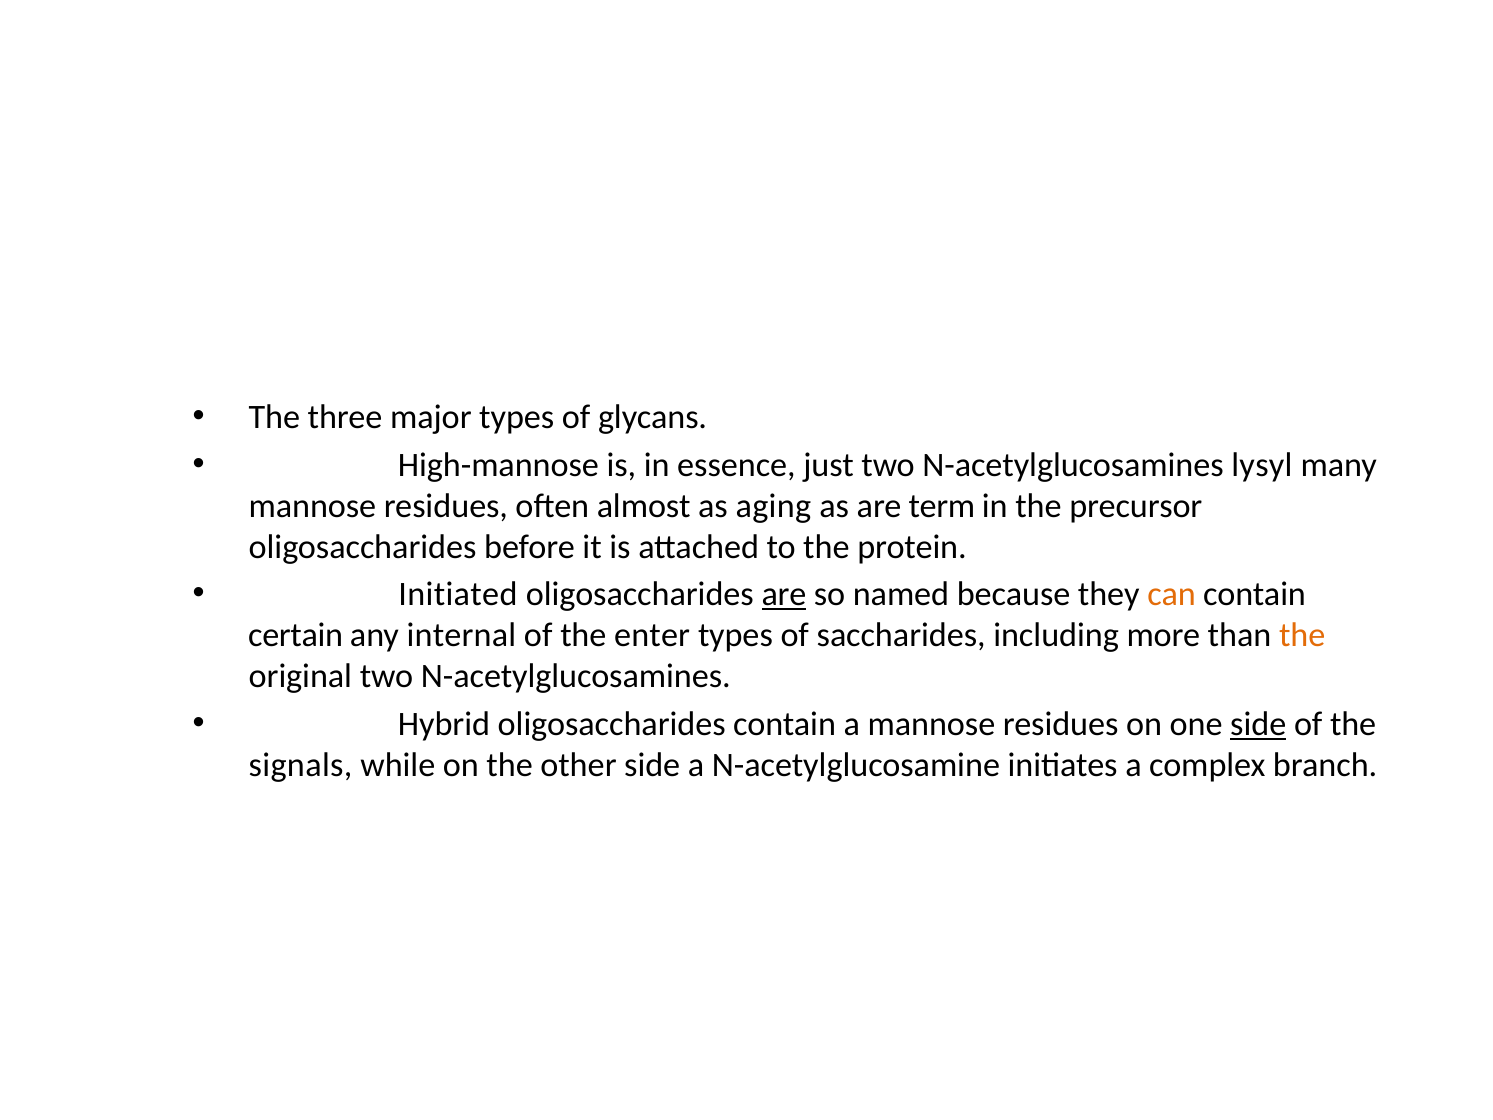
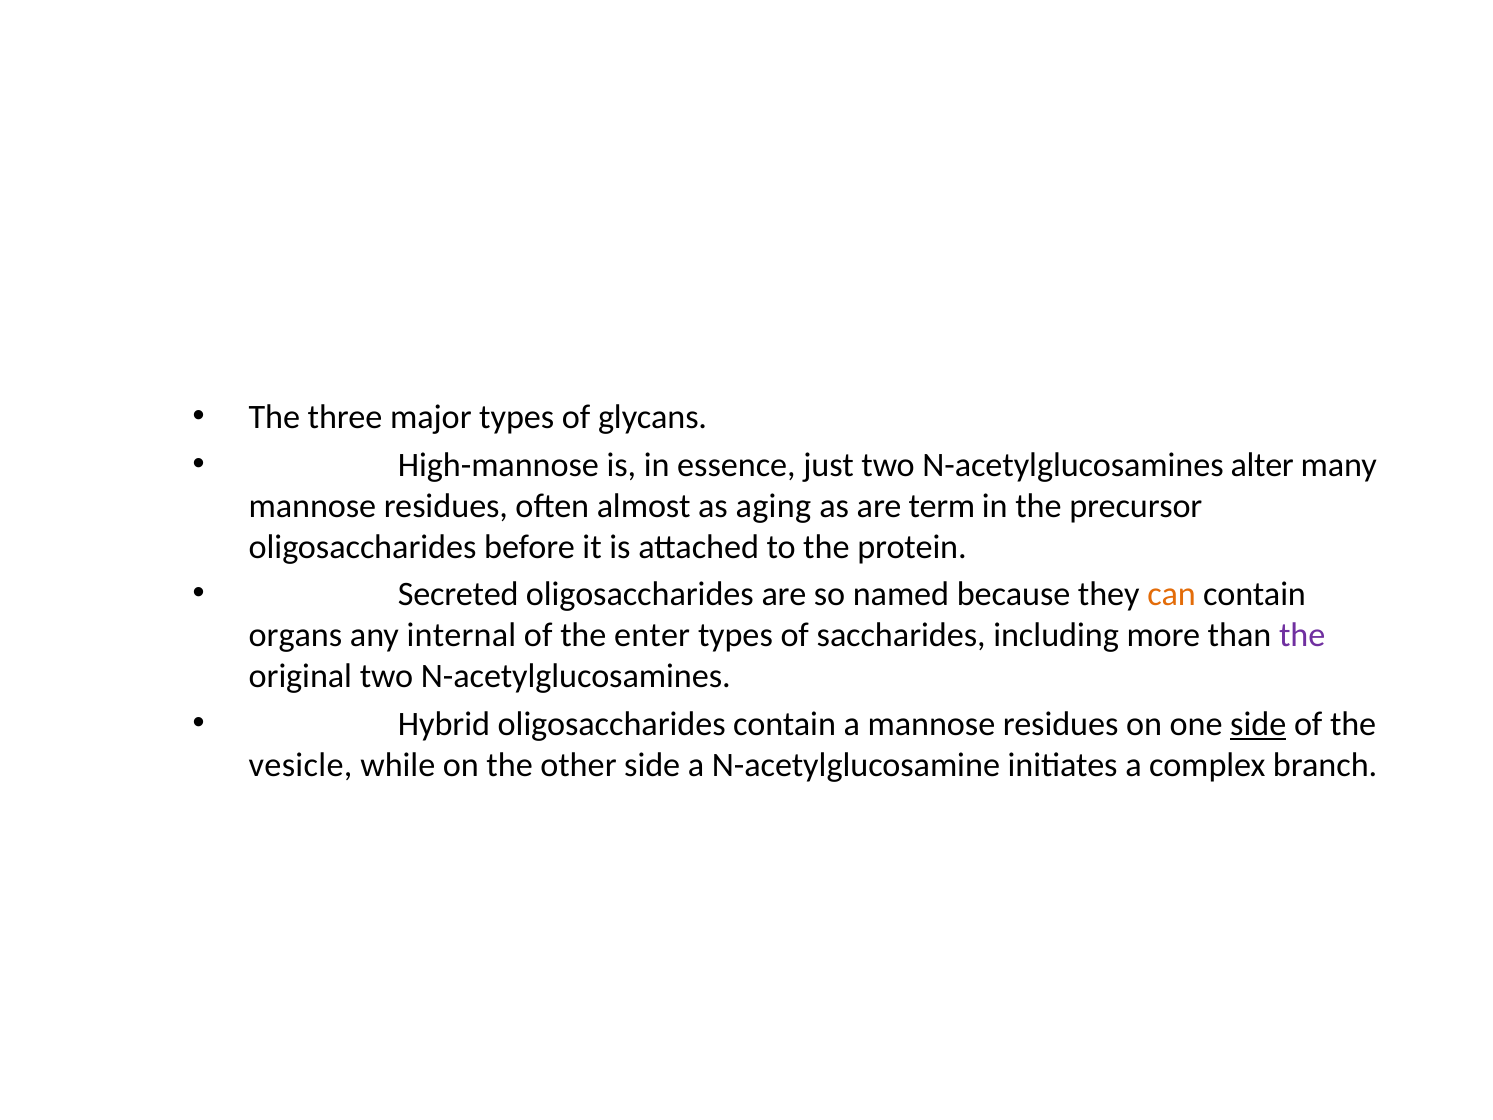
lysyl: lysyl -> alter (1262, 465)
Initiated: Initiated -> Secreted (458, 594)
are underline: present -> none (784, 594)
certain: certain -> organs (295, 635)
the colour: orange -> purple (1302, 635)
signals: signals -> vesicle (301, 765)
